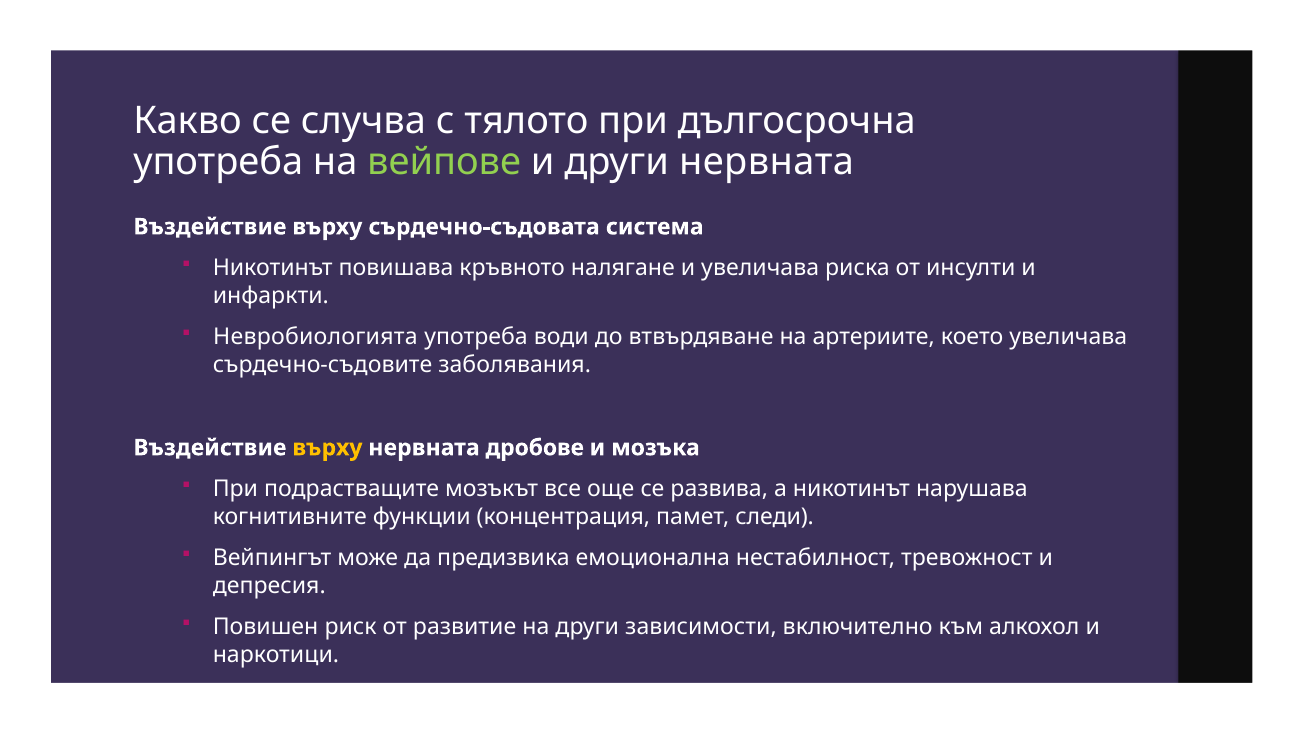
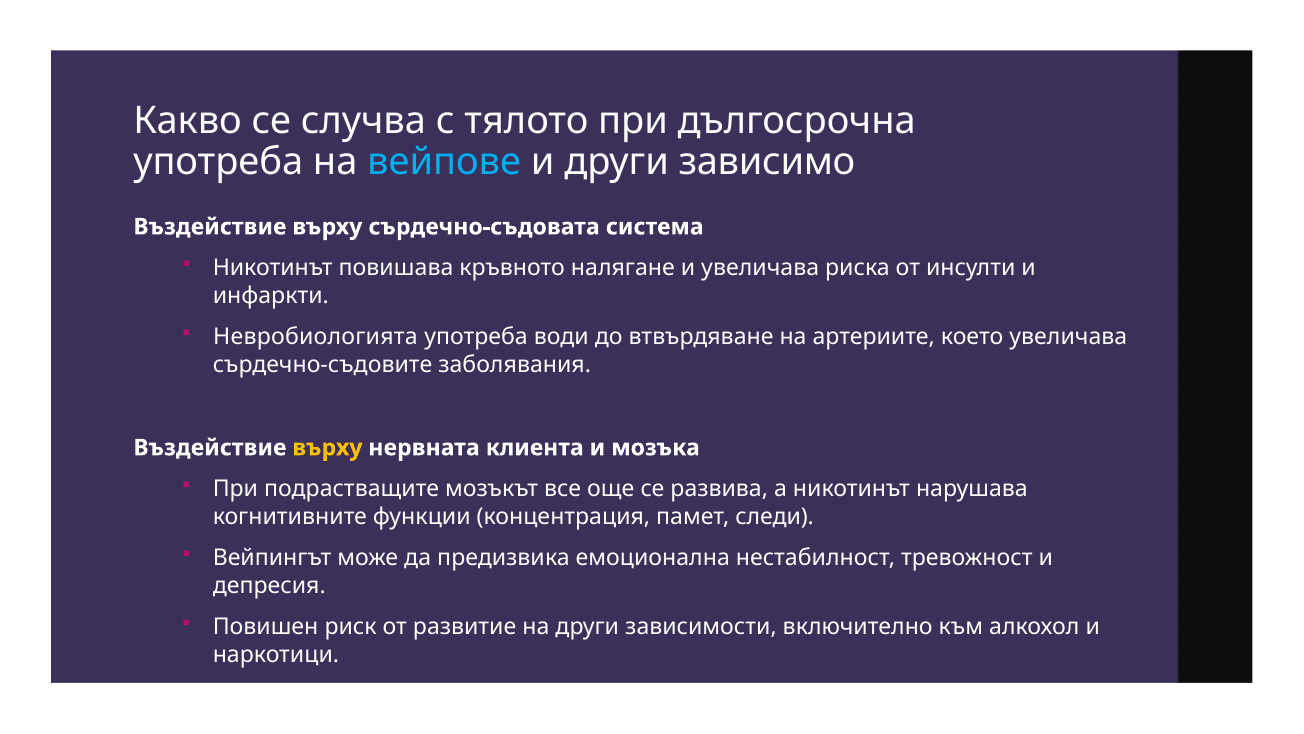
вейпове colour: light green -> light blue (444, 162)
други нервната: нервната -> зависимо (767, 162)
дробове: дробове -> клиента (535, 447)
